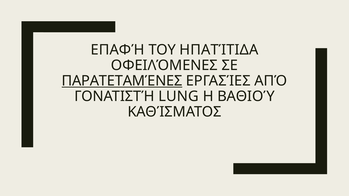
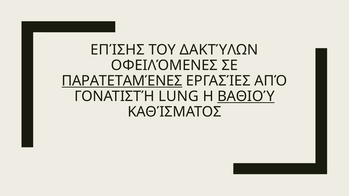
ΕΠΑΦΉ: ΕΠΑΦΉ -> ΕΠΊΣΗΣ (118, 50)
ΗΠΑΤΊΤΙΔΑ: ΗΠΑΤΊΤΙΔΑ -> ΔΑΚΤΎΛΩΝ (219, 50)
ΒΑΘΙΟΎ underline: none -> present (246, 97)
